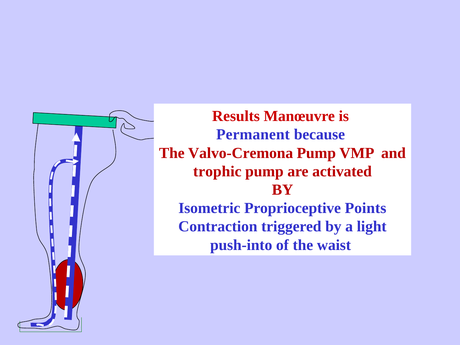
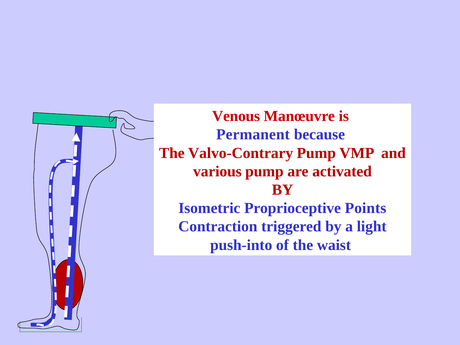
Results: Results -> Venous (236, 116)
Valvo-Cremona: Valvo-Cremona -> Valvo-Contrary (241, 153)
trophic: trophic -> various (217, 171)
